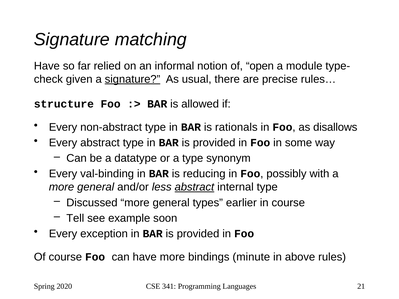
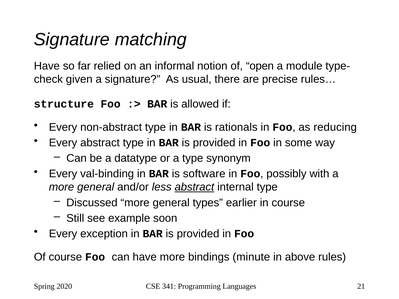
signature underline: present -> none (133, 79)
disallows: disallows -> reducing (335, 127)
reducing: reducing -> software (204, 174)
Tell: Tell -> Still (75, 218)
